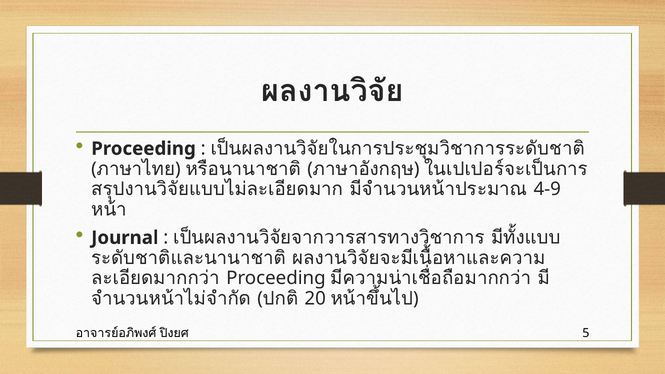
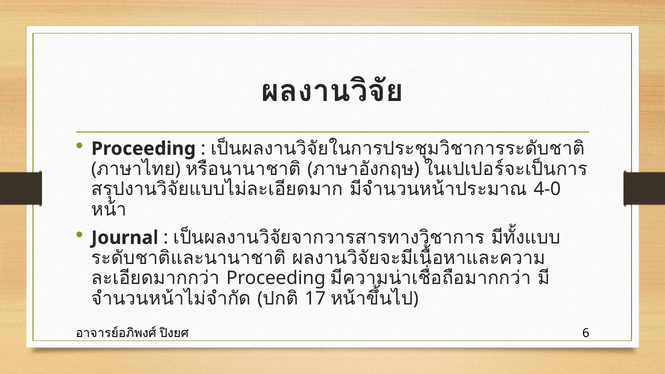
4-9: 4-9 -> 4-0 (547, 189)
20: 20 -> 17 (315, 298)
5: 5 -> 6 (586, 333)
